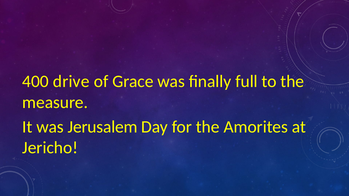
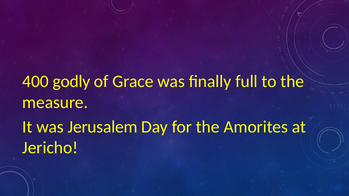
drive: drive -> godly (71, 82)
